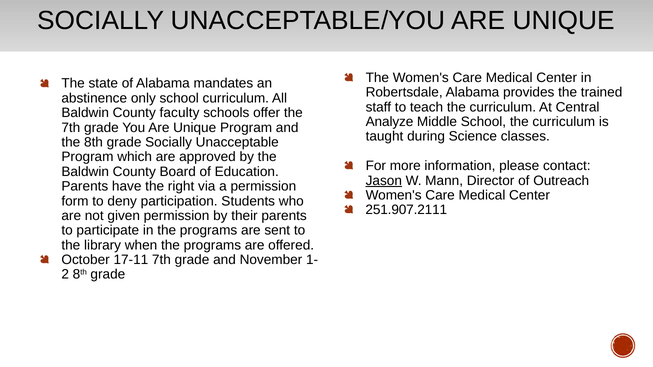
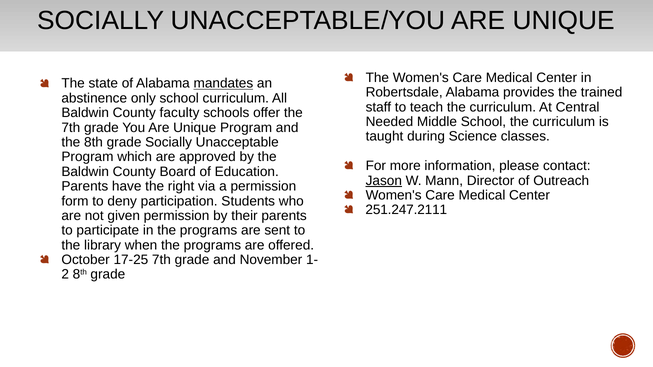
mandates underline: none -> present (223, 84)
Analyze: Analyze -> Needed (389, 122)
251.907.2111: 251.907.2111 -> 251.247.2111 (406, 210)
17-11: 17-11 -> 17-25 (131, 260)
